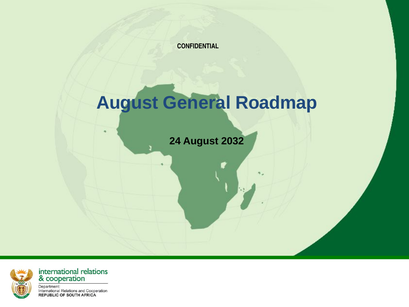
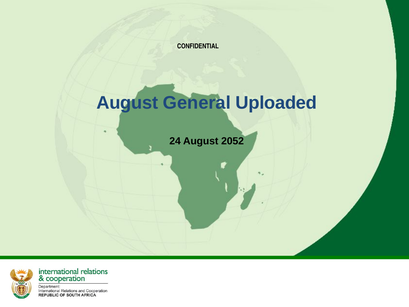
Roadmap: Roadmap -> Uploaded (276, 103)
2032: 2032 -> 2052 (233, 141)
